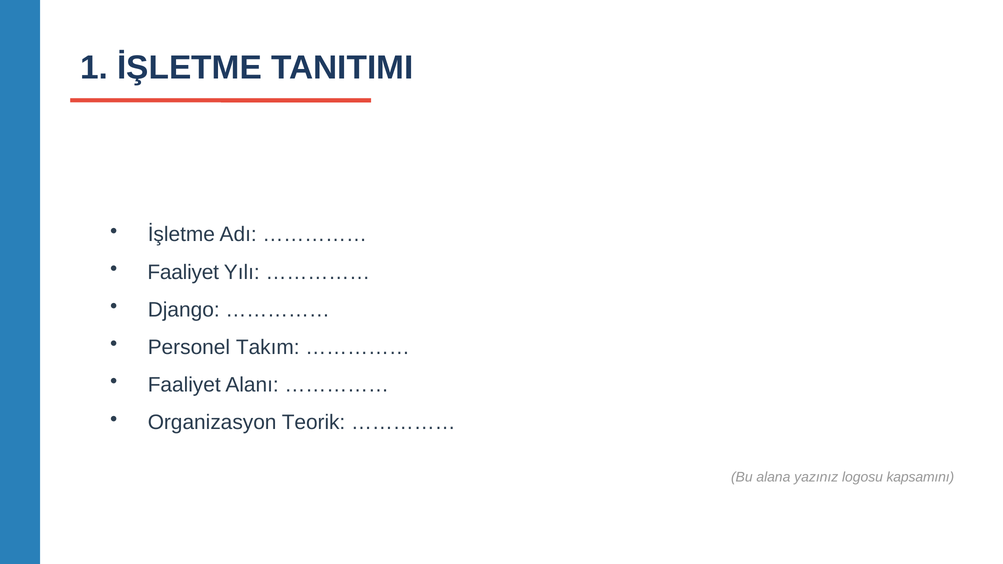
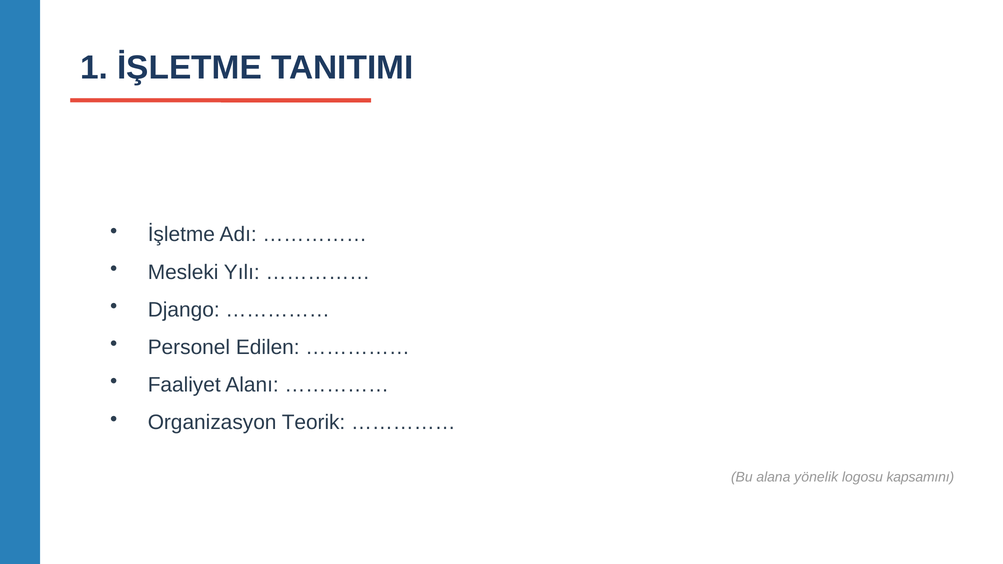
Faaliyet: Faaliyet -> Mesleki (183, 272)
Takım: Takım -> Edilen (268, 347)
yazınız: yazınız -> yönelik (816, 477)
